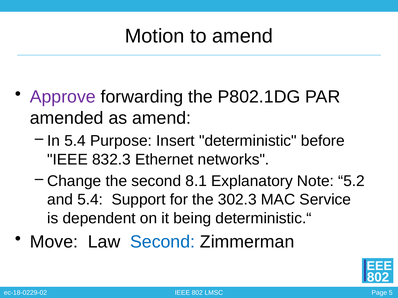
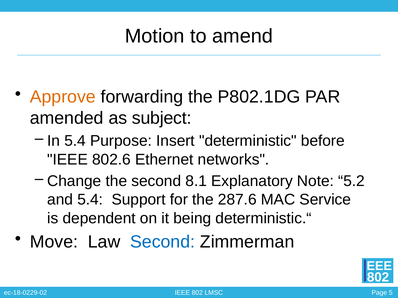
Approve colour: purple -> orange (63, 97)
as amend: amend -> subject (162, 118)
832.3: 832.3 -> 802.6 (111, 160)
302.3: 302.3 -> 287.6 (237, 200)
